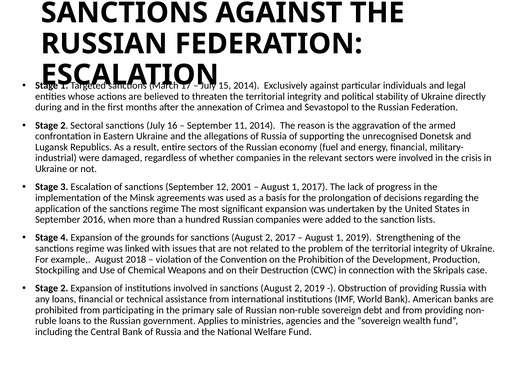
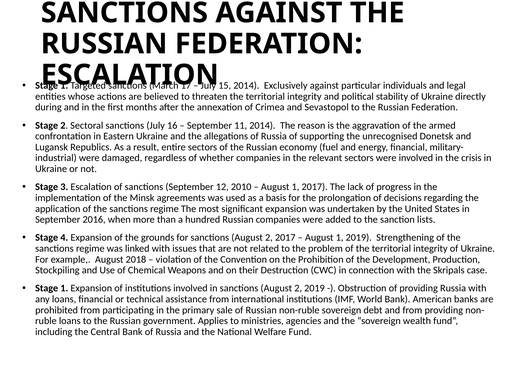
2001: 2001 -> 2010 (241, 187)
2: 2 -> 1 (64, 289)
